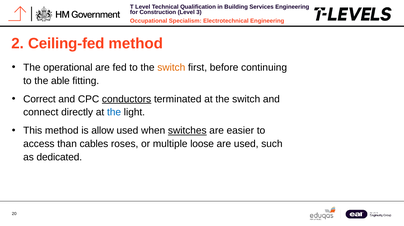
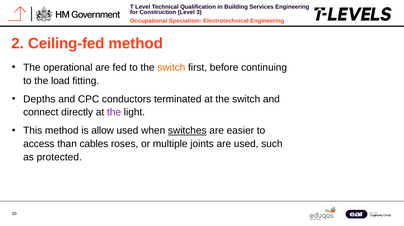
able: able -> load (60, 81)
Correct: Correct -> Depths (39, 99)
conductors underline: present -> none (127, 99)
the colour: blue -> purple (114, 112)
loose: loose -> joints (202, 144)
dedicated: dedicated -> protected (59, 157)
